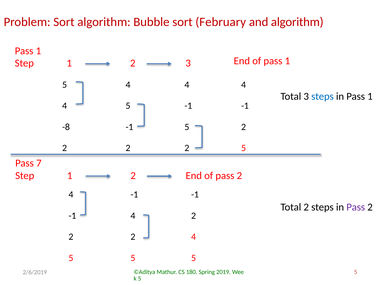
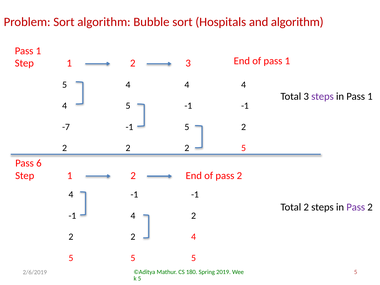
February: February -> Hospitals (221, 22)
steps colour: blue -> purple (322, 96)
-8: -8 -> -7 (66, 127)
7: 7 -> 6 (39, 163)
